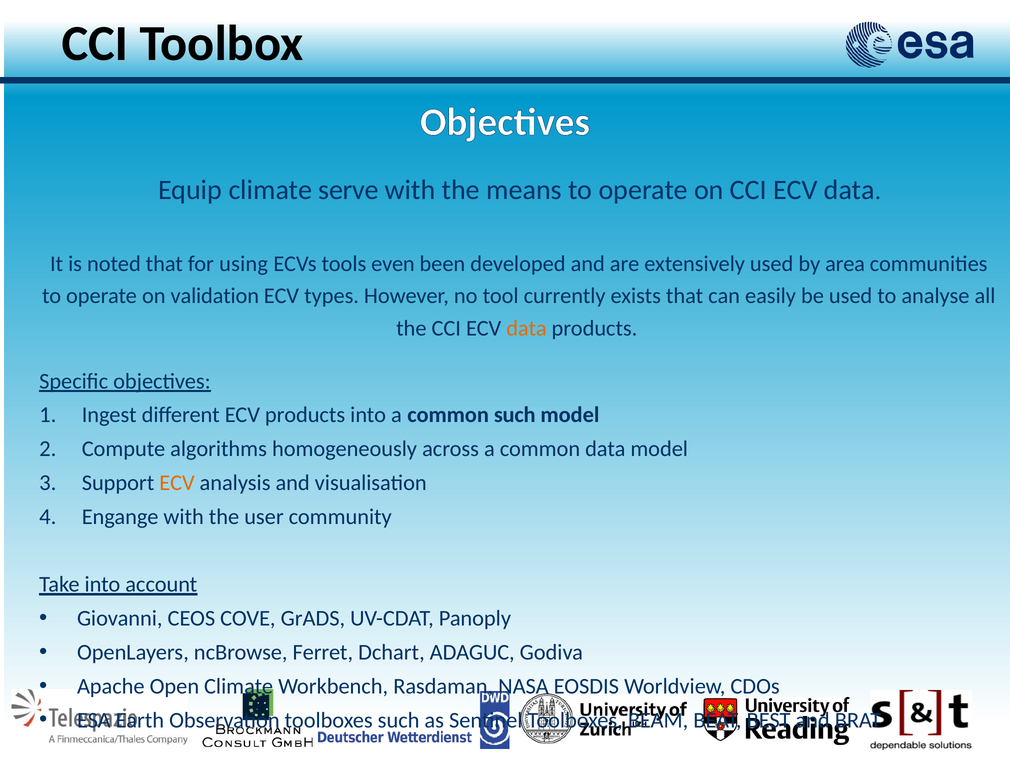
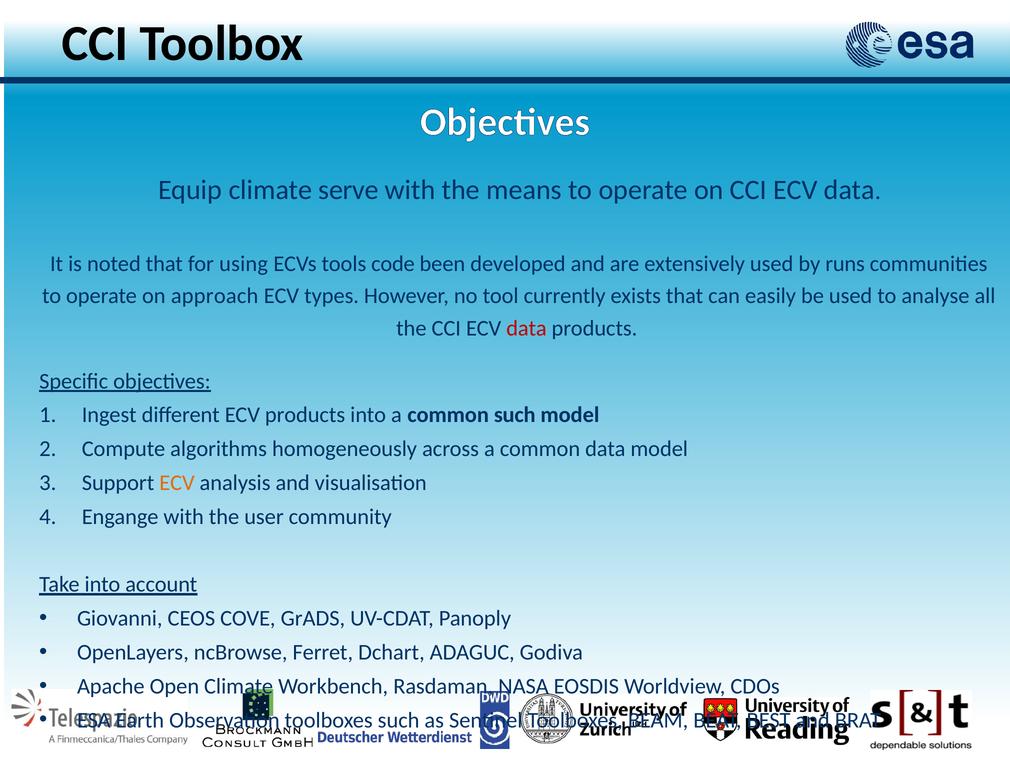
even: even -> code (393, 264)
area: area -> runs (845, 264)
validation: validation -> approach (215, 296)
data colour: orange -> red (527, 328)
